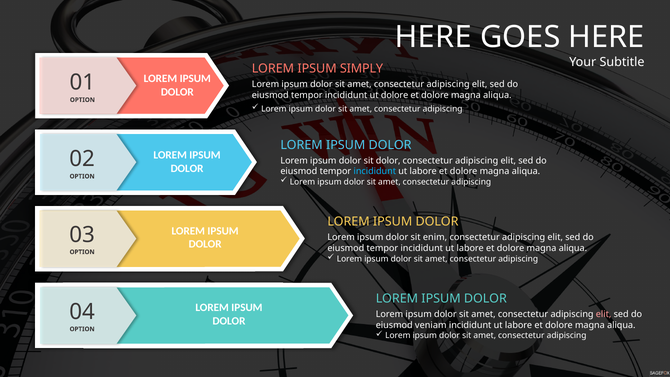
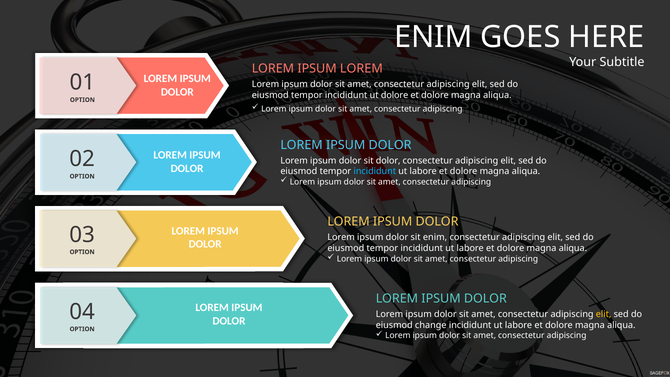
HERE: HERE -> ENIM (433, 37)
IPSUM SIMPLY: SIMPLY -> LOREM (361, 68)
elit colour: pink -> yellow (604, 314)
veniam: veniam -> change (431, 325)
